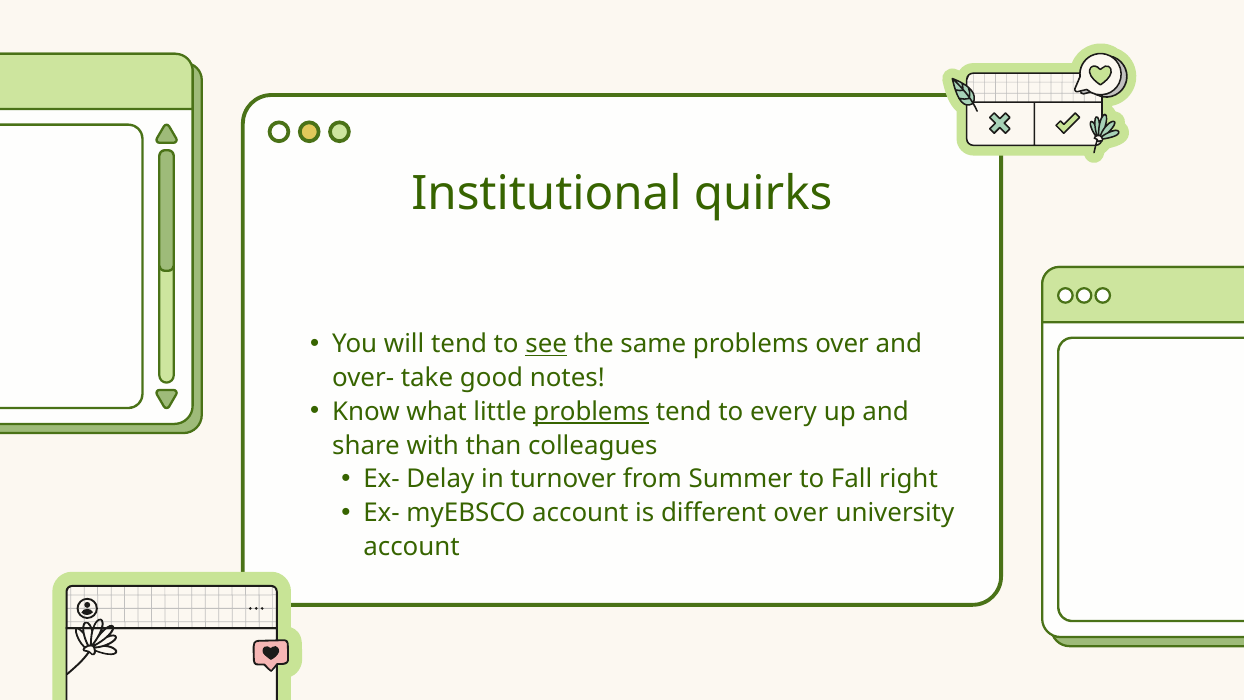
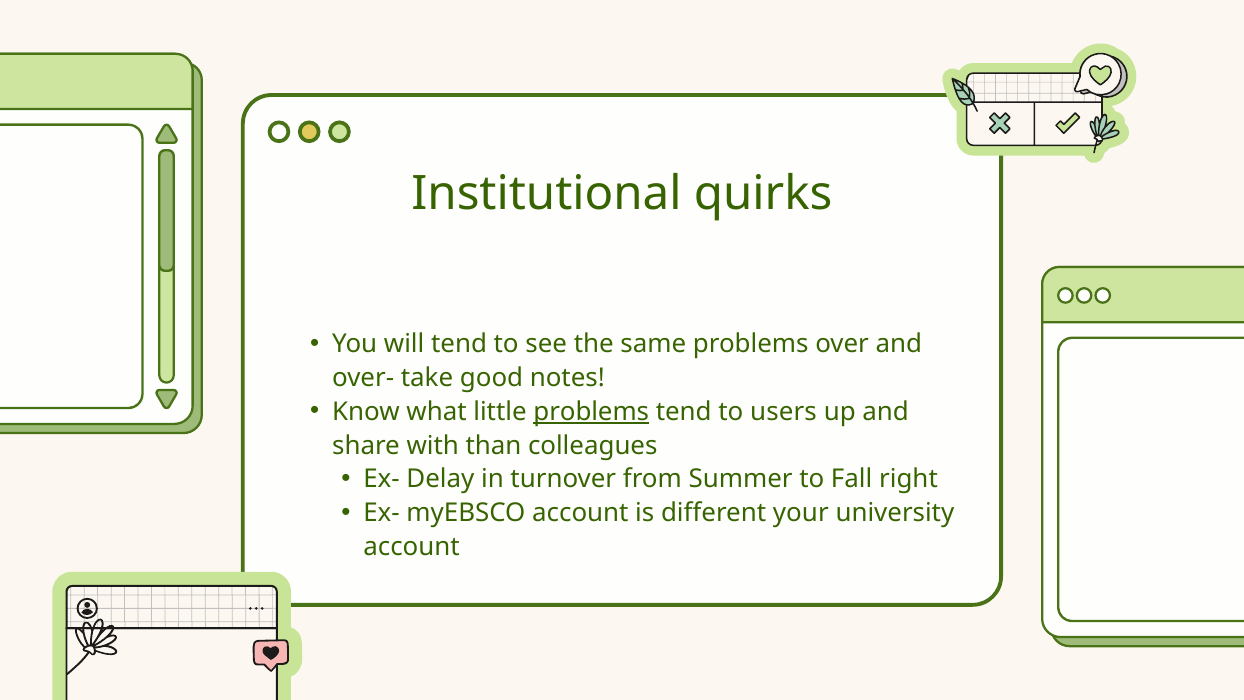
see underline: present -> none (546, 344)
every: every -> users (784, 412)
different over: over -> your (801, 513)
